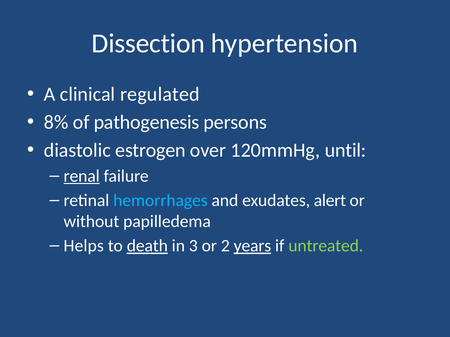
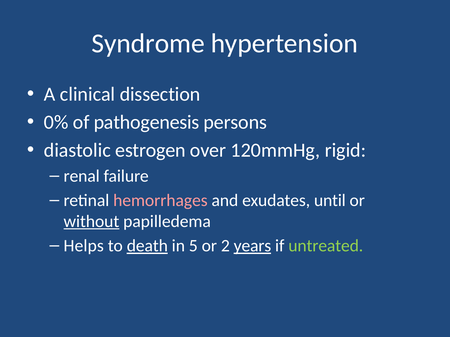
Dissection: Dissection -> Syndrome (148, 44)
regulated: regulated -> dissection (160, 94)
8%: 8% -> 0% (56, 122)
until: until -> rigid (345, 150)
renal underline: present -> none (82, 176)
hemorrhages colour: light blue -> pink (160, 201)
alert: alert -> until (330, 201)
without underline: none -> present (91, 222)
3: 3 -> 5 (193, 246)
